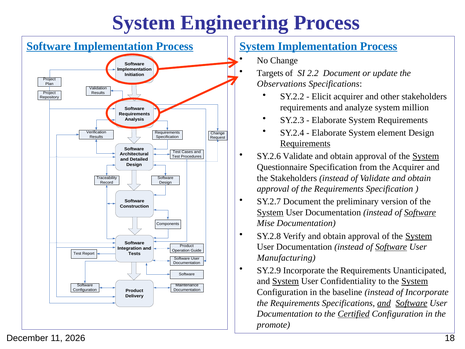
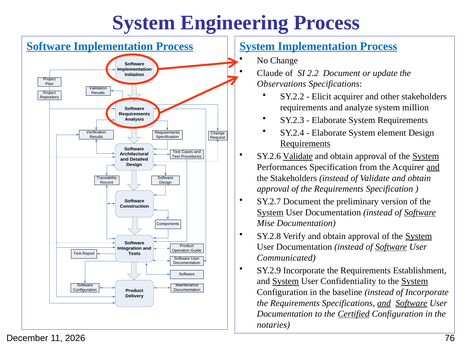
Targets: Targets -> Claude (270, 73)
Validate underline: none -> present (298, 156)
Questionnaire: Questionnaire -> Performances (282, 167)
and underline: none -> present (433, 167)
Manufacturing: Manufacturing -> Communicated (286, 258)
Unanticipated: Unanticipated -> Establishment (420, 270)
promote: promote -> notaries (273, 325)
18: 18 -> 76 (450, 338)
